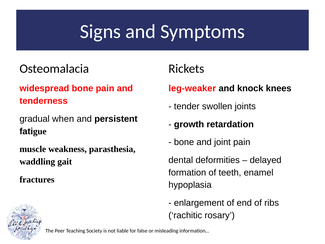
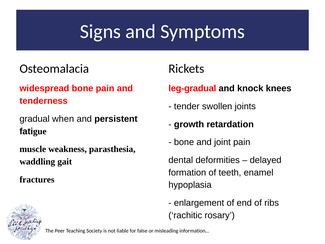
leg-weaker: leg-weaker -> leg-gradual (192, 88)
